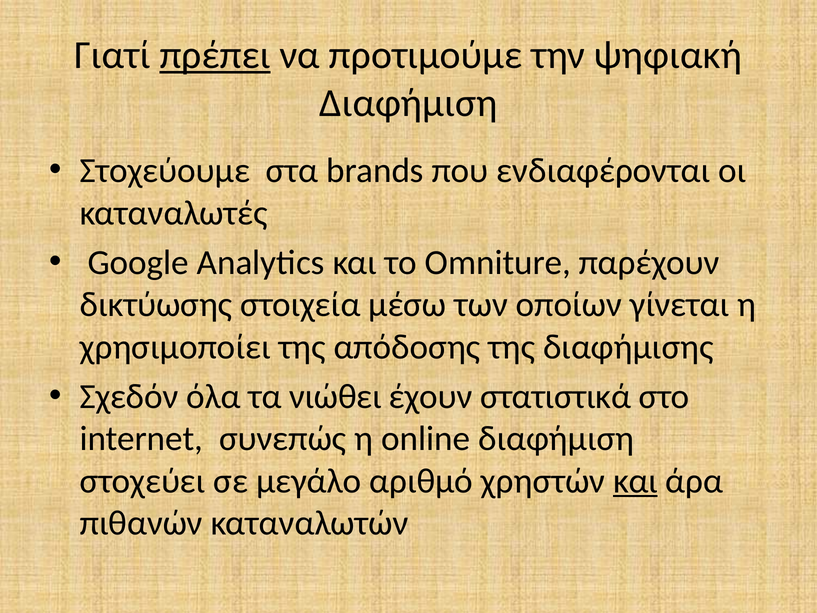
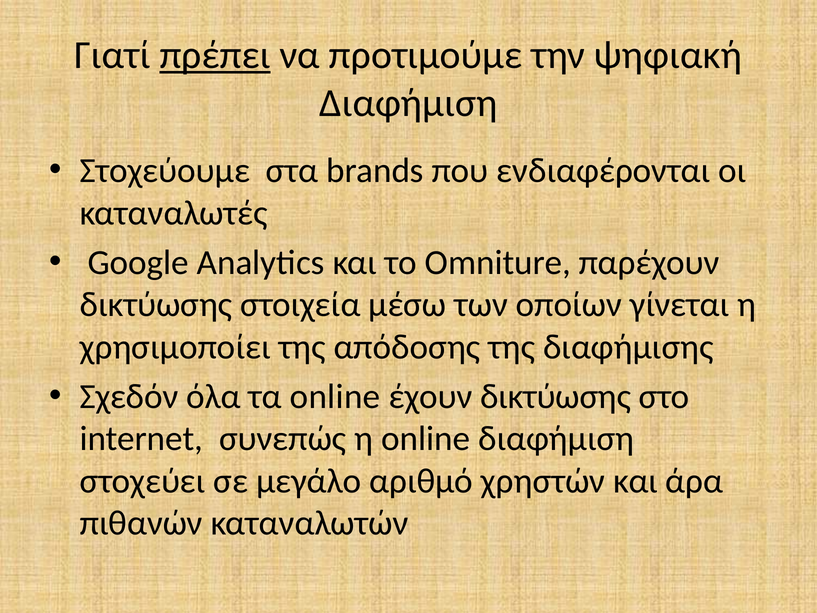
τα νιώθει: νιώθει -> online (335, 396)
έχουν στατιστικά: στατιστικά -> δικτύωσης (556, 396)
και underline: present -> none (636, 481)
